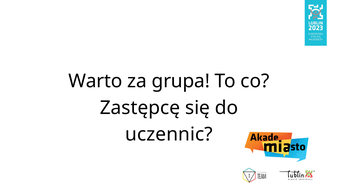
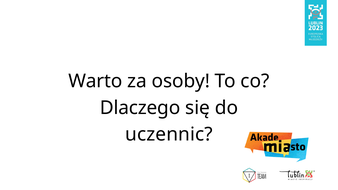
grupa: grupa -> osoby (181, 81)
Zastępcę: Zastępcę -> Dlaczego (140, 108)
